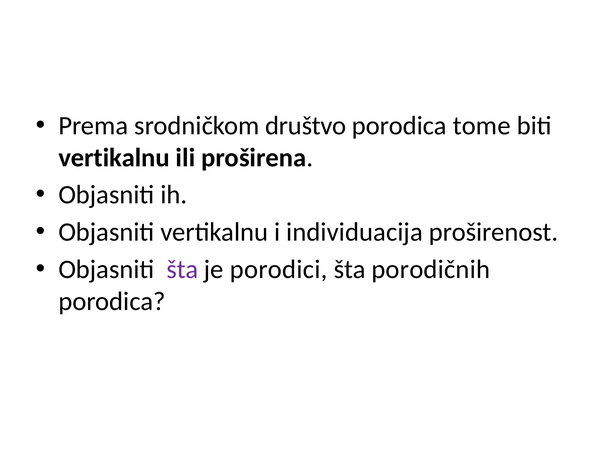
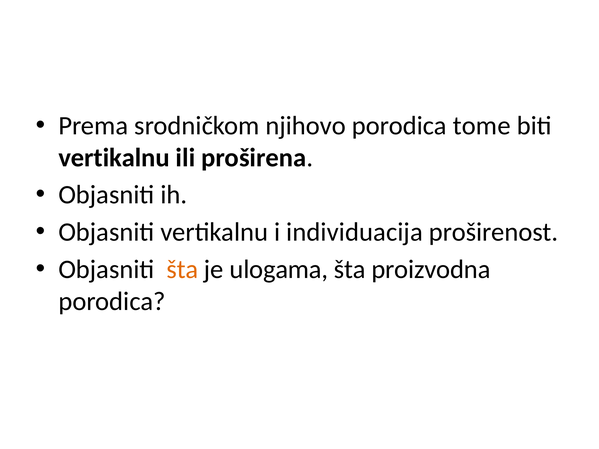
društvo: društvo -> njihovo (306, 126)
šta colour: purple -> orange (182, 270)
porodici: porodici -> ulogama (279, 270)
porodičnih: porodičnih -> proizvodna (431, 270)
